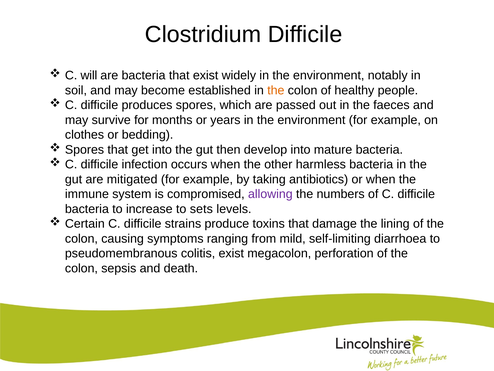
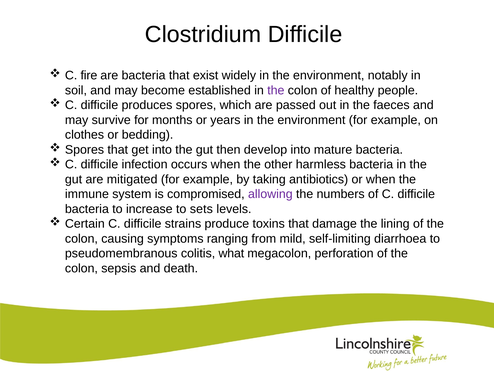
will: will -> fire (89, 75)
the colour: orange -> purple (276, 90)
colitis exist: exist -> what (231, 253)
